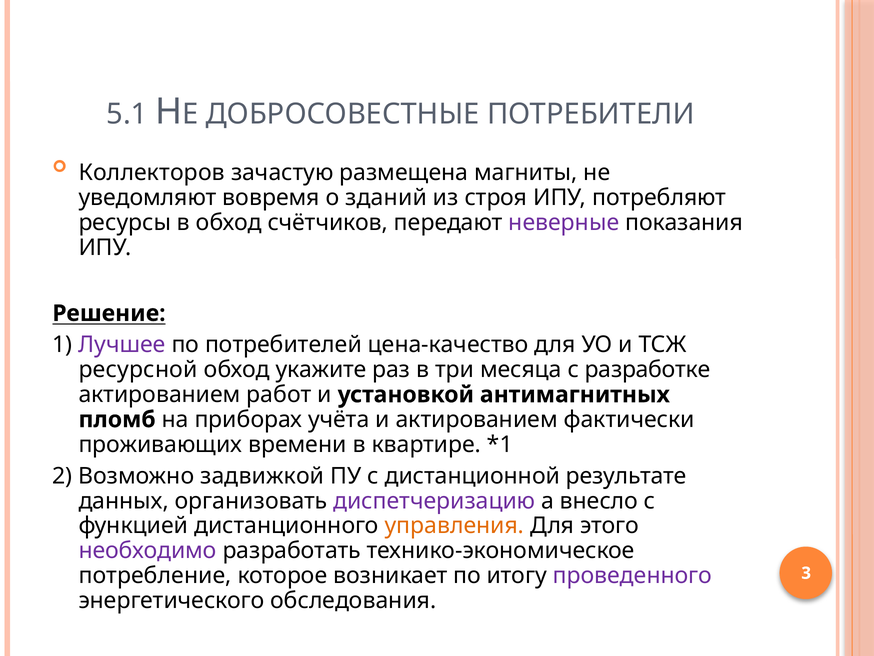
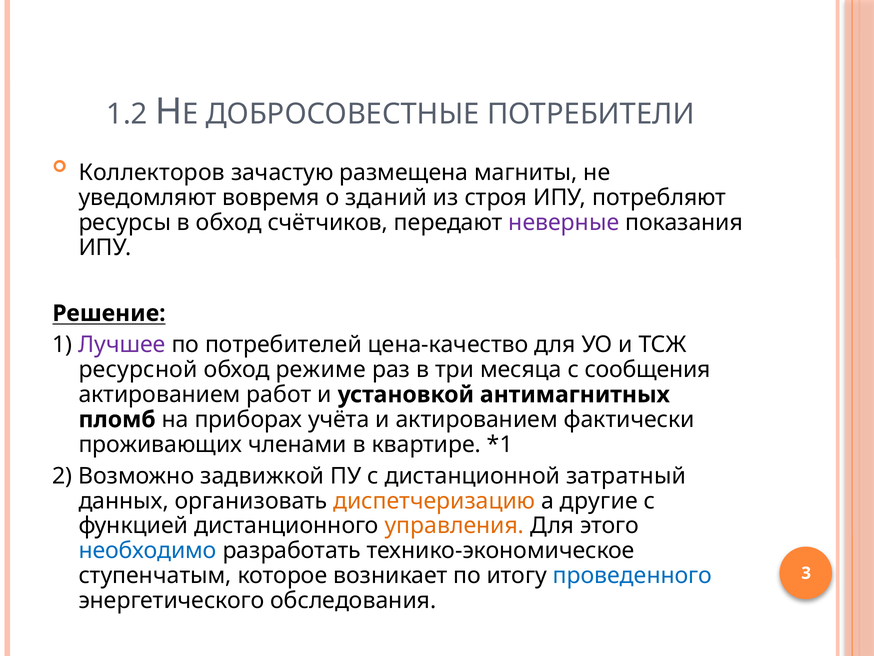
5.1: 5.1 -> 1.2 (127, 114)
укажите: укажите -> режиме (321, 369)
разработке: разработке -> сообщения (648, 369)
времени: времени -> членами (297, 444)
результате: результате -> затратный (626, 476)
диспетчеризацию colour: purple -> orange (434, 501)
внесло: внесло -> другие (599, 501)
необходимо colour: purple -> blue (148, 550)
потребление: потребление -> ступенчатым (155, 575)
проведенного colour: purple -> blue (632, 575)
